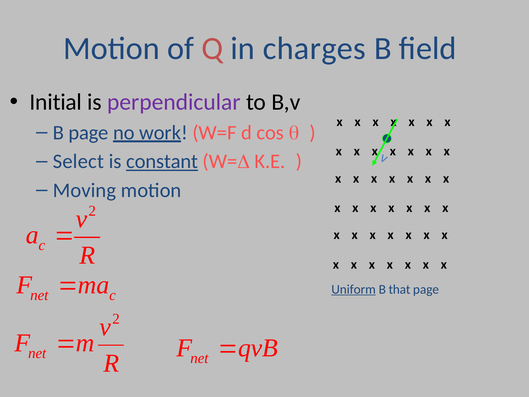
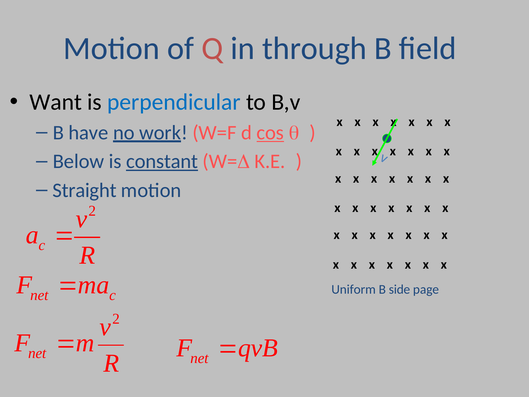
charges: charges -> through (314, 49)
Initial: Initial -> Want (56, 102)
perpendicular colour: purple -> blue (174, 102)
B page: page -> have (88, 133)
cos underline: none -> present (270, 133)
Select: Select -> Below (78, 161)
Moving: Moving -> Straight (85, 190)
Uniform underline: present -> none (354, 289)
that: that -> side (399, 289)
